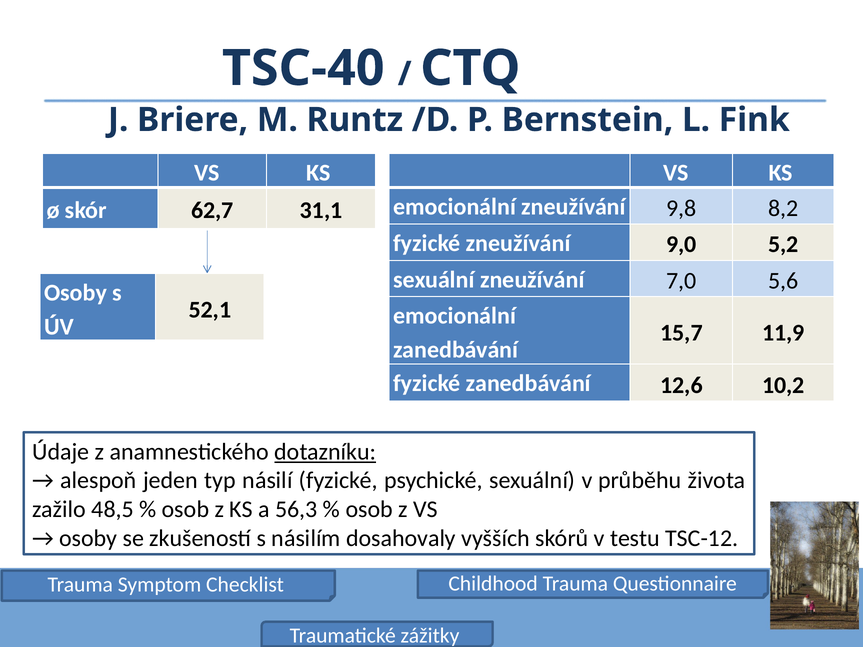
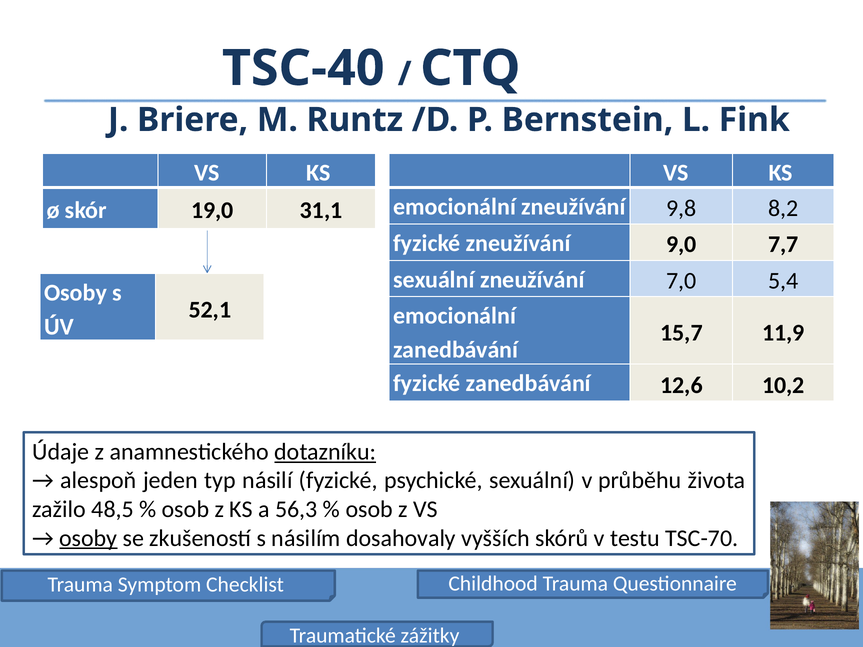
62,7: 62,7 -> 19,0 (212, 211)
5,2: 5,2 -> 7,7 (783, 245)
5,6: 5,6 -> 5,4 (783, 281)
osoby underline: none -> present (88, 538)
TSC-12: TSC-12 -> TSC-70 (702, 538)
